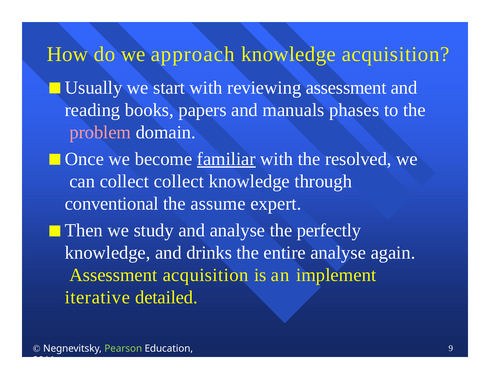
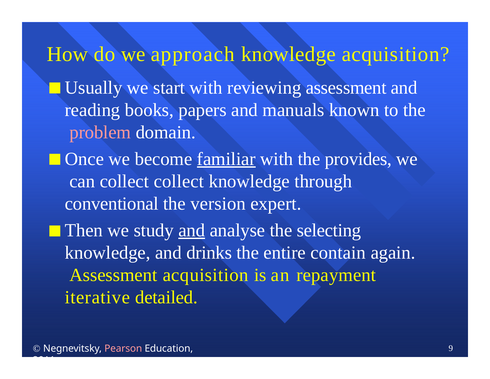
phases: phases -> known (354, 110)
resolved: resolved -> provides (358, 159)
assume: assume -> version (218, 203)
and underline: none -> present (192, 230)
perfectly: perfectly -> selecting (329, 230)
entire analyse: analyse -> contain (338, 252)
implement: implement -> repayment (336, 275)
Pearson colour: light green -> pink (123, 348)
